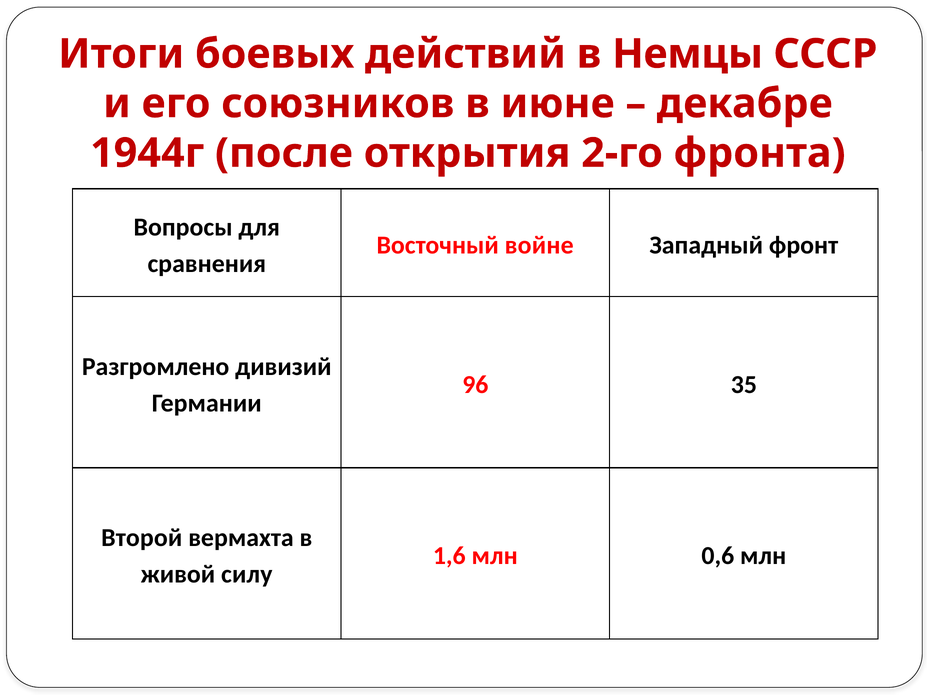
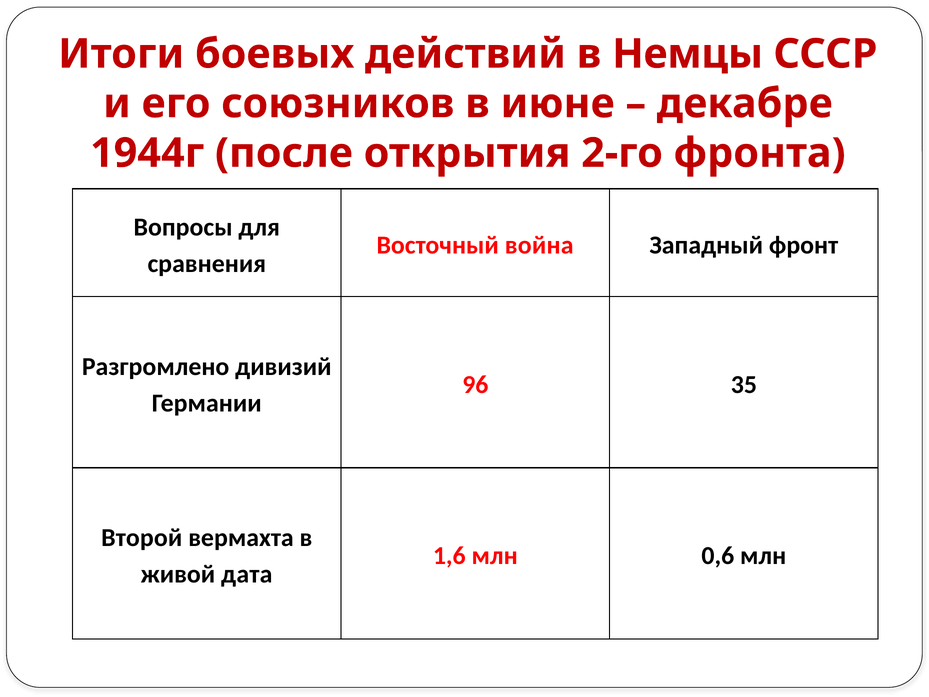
войне: войне -> война (539, 245)
силу: силу -> дата (247, 574)
